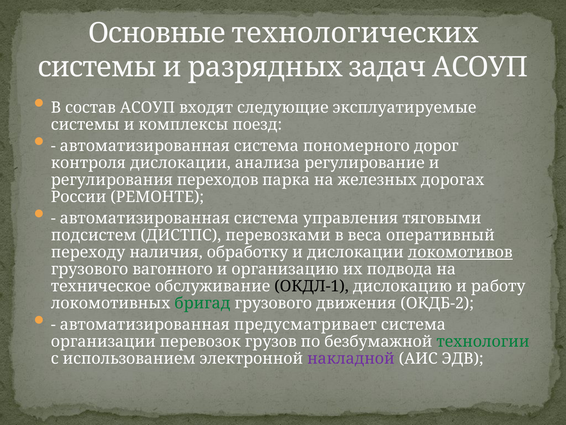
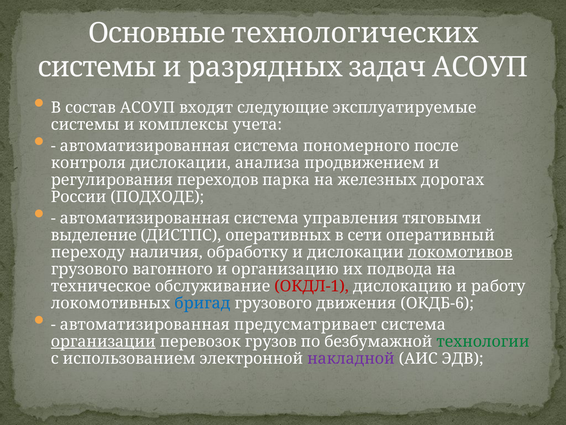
поезд: поезд -> учета (257, 125)
дорог: дорог -> после (436, 146)
регулирование: регулирование -> продвижением (364, 163)
РЕМОНТЕ: РЕМОНТЕ -> ПОДХОДЕ (157, 197)
подсистем: подсистем -> выделение (94, 235)
перевозками: перевозками -> оперативных (278, 235)
веса: веса -> сети (365, 235)
ОКДЛ-1 colour: black -> red (312, 286)
бригад colour: green -> blue (202, 303)
ОКДБ-2: ОКДБ-2 -> ОКДБ-6 (437, 303)
организации underline: none -> present (103, 341)
